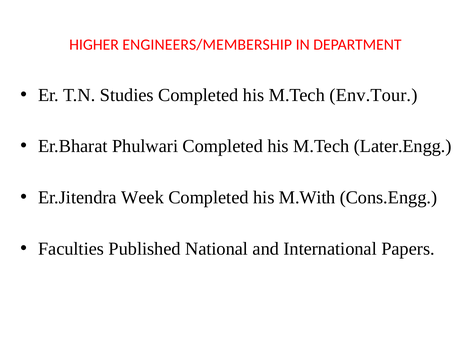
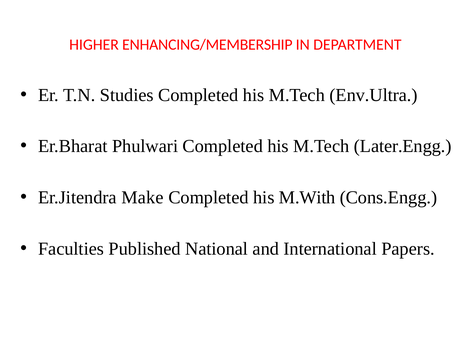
ENGINEERS/MEMBERSHIP: ENGINEERS/MEMBERSHIP -> ENHANCING/MEMBERSHIP (207, 45)
Env.Tour: Env.Tour -> Env.Ultra (374, 95)
Week: Week -> Make (142, 198)
